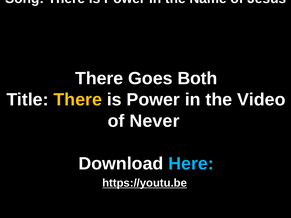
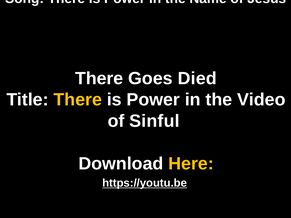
Both: Both -> Died (197, 79)
Never: Never -> Sinful (154, 121)
Here colour: light blue -> yellow (191, 164)
